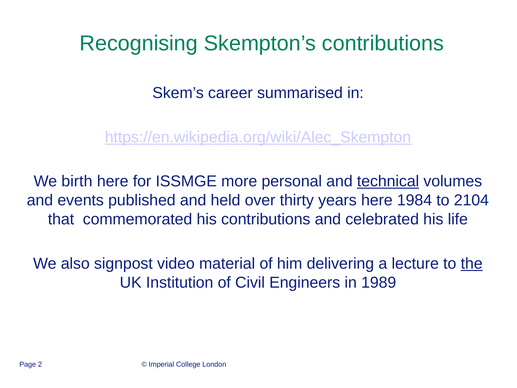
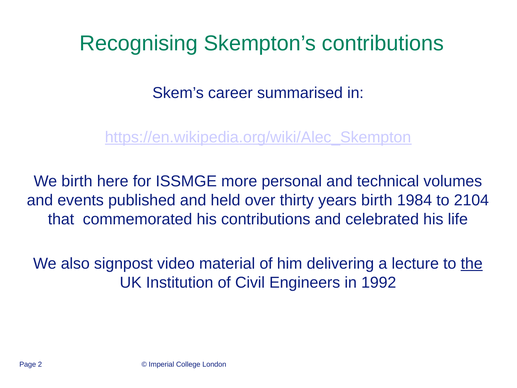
technical underline: present -> none (388, 181)
years here: here -> birth (377, 200)
1989: 1989 -> 1992 (379, 282)
